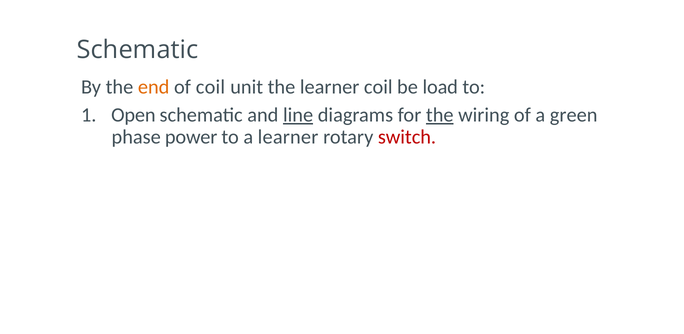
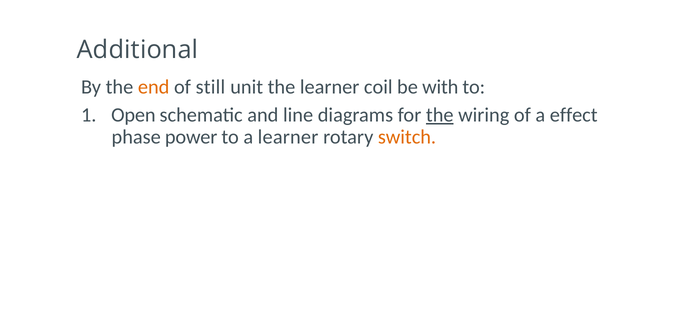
Schematic: Schematic -> Additional (138, 50)
of coil: coil -> still (210, 87)
load: load -> with (440, 87)
line underline: present -> none (298, 115)
green: green -> effect (574, 115)
switch colour: red -> orange (407, 137)
